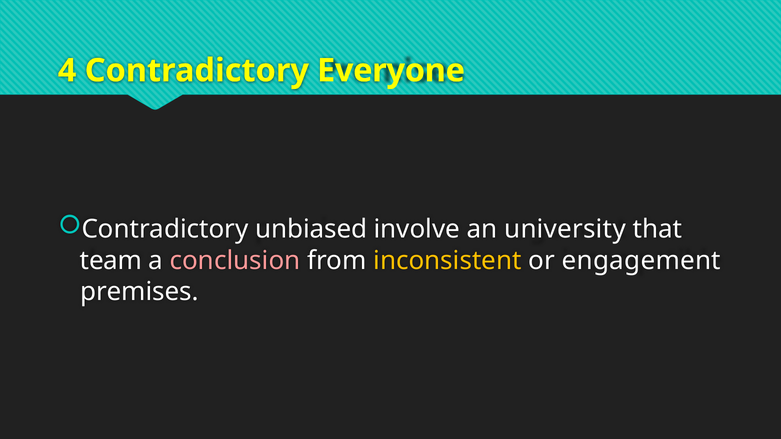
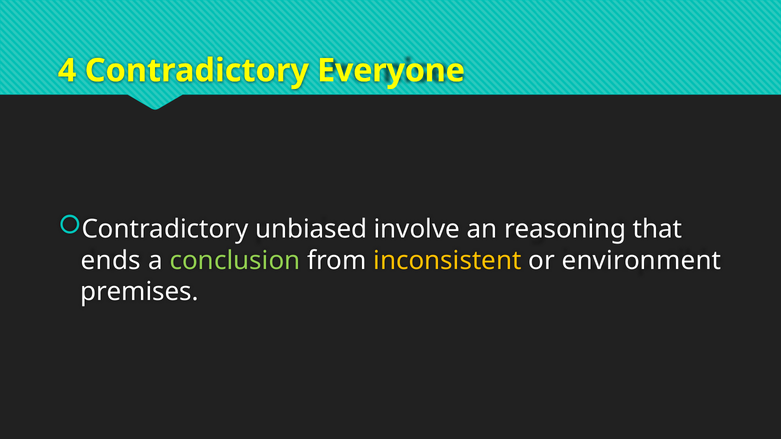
university: university -> reasoning (565, 229)
team: team -> ends (111, 261)
conclusion colour: pink -> light green (235, 261)
engagement: engagement -> environment (641, 261)
